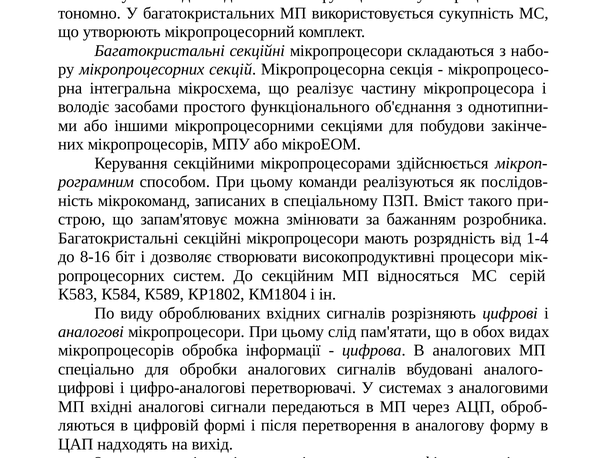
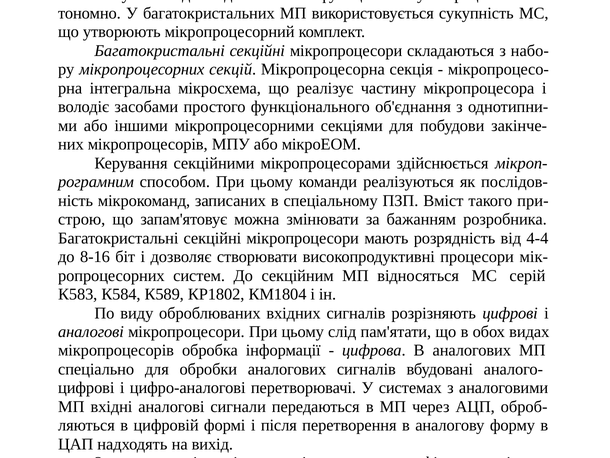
1-4: 1-4 -> 4-4 (537, 238)
